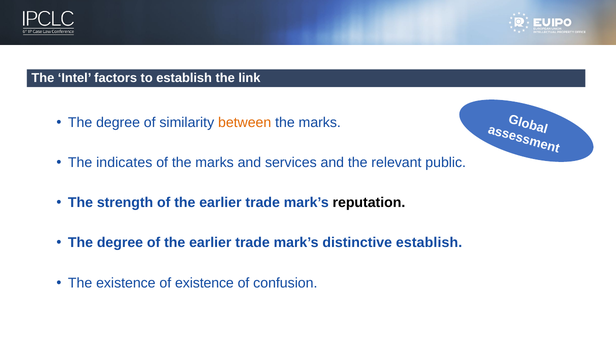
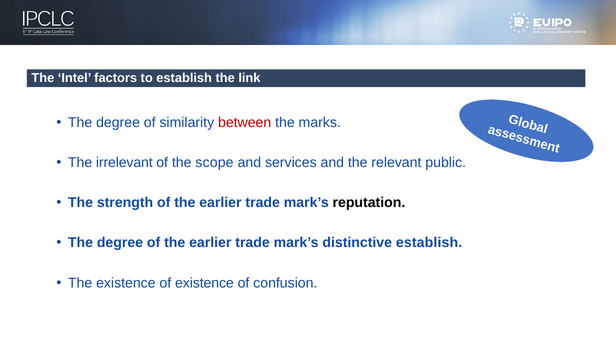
between colour: orange -> red (245, 122)
indicates: indicates -> irrelevant (124, 162)
of the marks: marks -> scope (214, 162)
